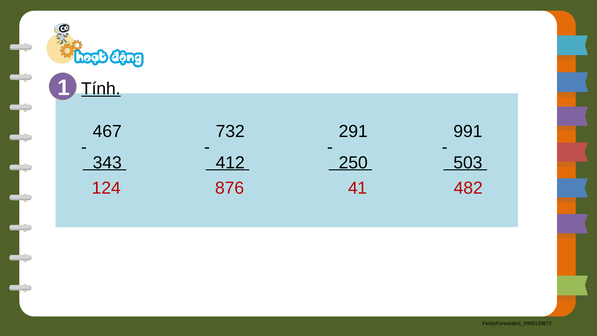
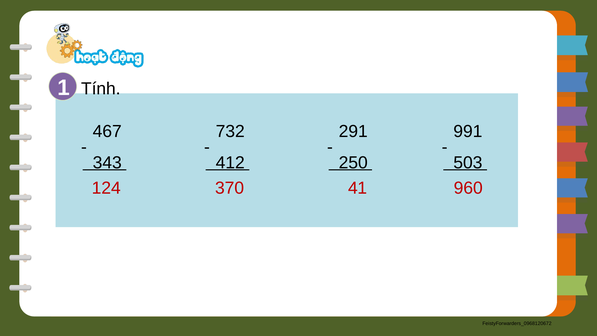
Tính underline: present -> none (101, 89)
876: 876 -> 370 (230, 188)
482: 482 -> 960 (468, 188)
